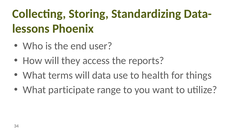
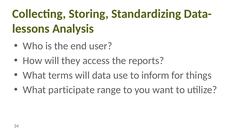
Phoenix: Phoenix -> Analysis (73, 29)
health: health -> inform (155, 75)
